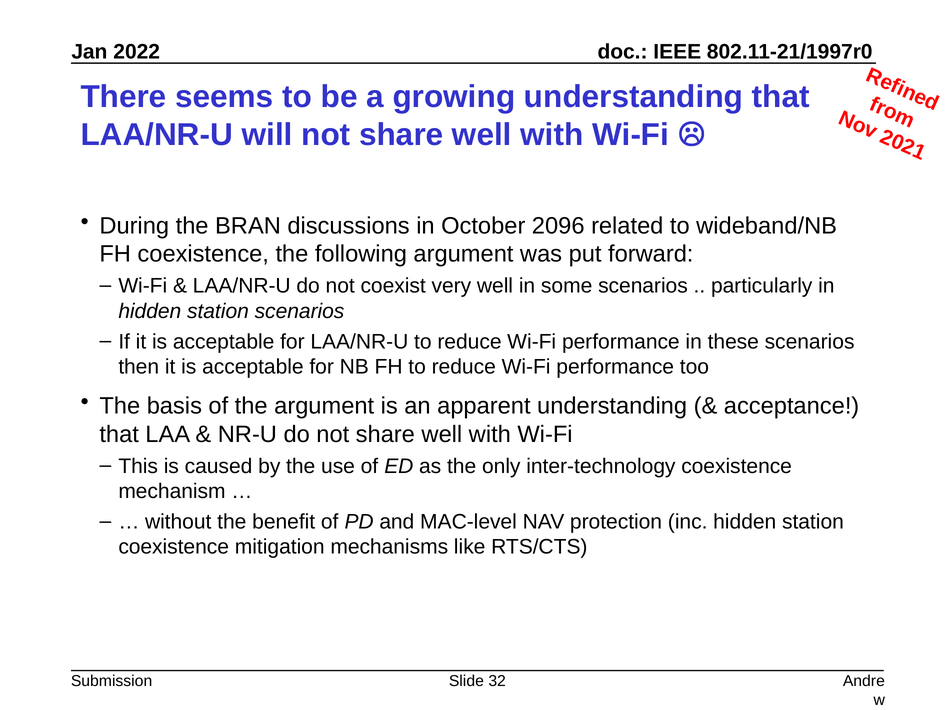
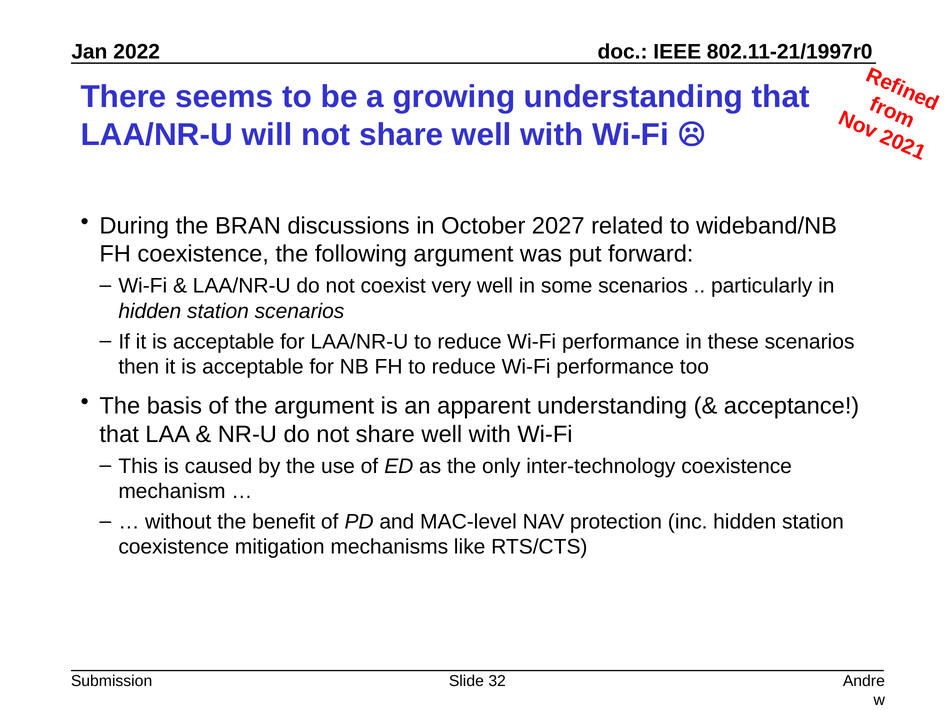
2096: 2096 -> 2027 (558, 226)
